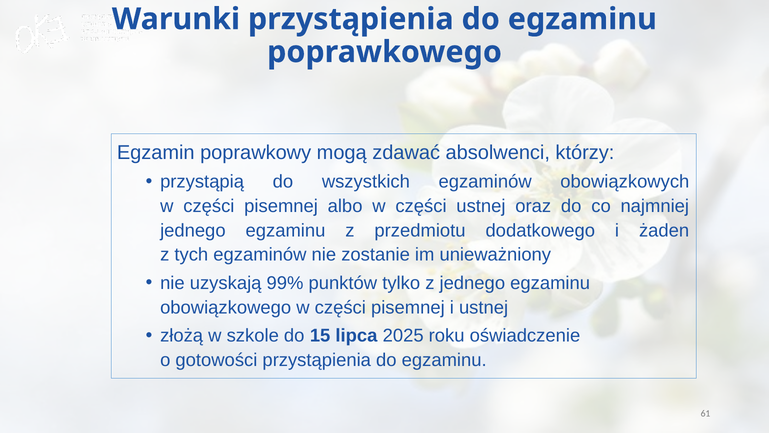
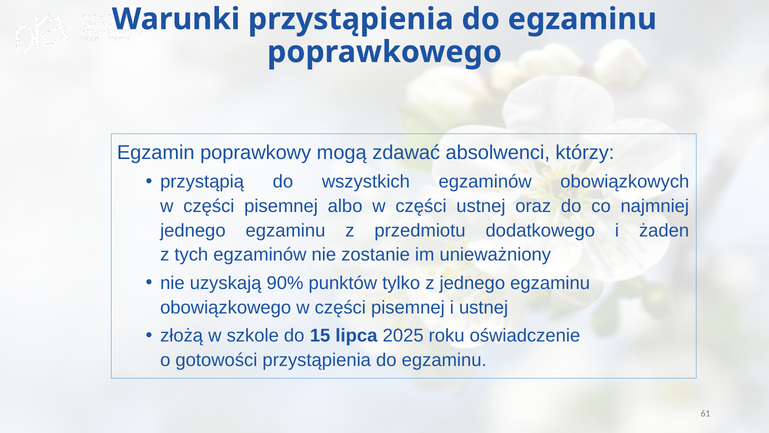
99%: 99% -> 90% (285, 283)
